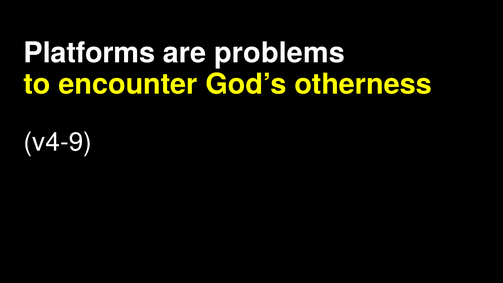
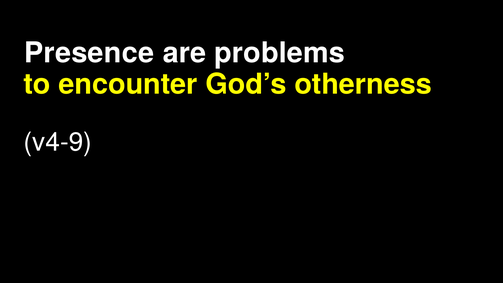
Platforms: Platforms -> Presence (89, 53)
